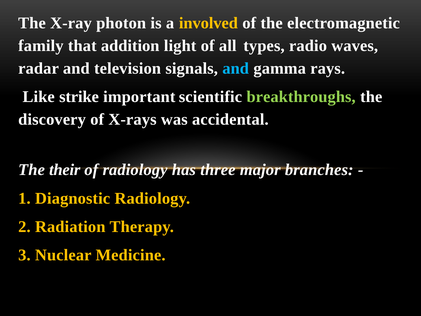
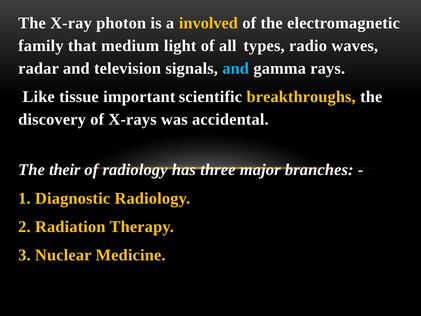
addition: addition -> medium (130, 46)
strike: strike -> tissue (79, 97)
breakthroughs colour: light green -> yellow (301, 97)
